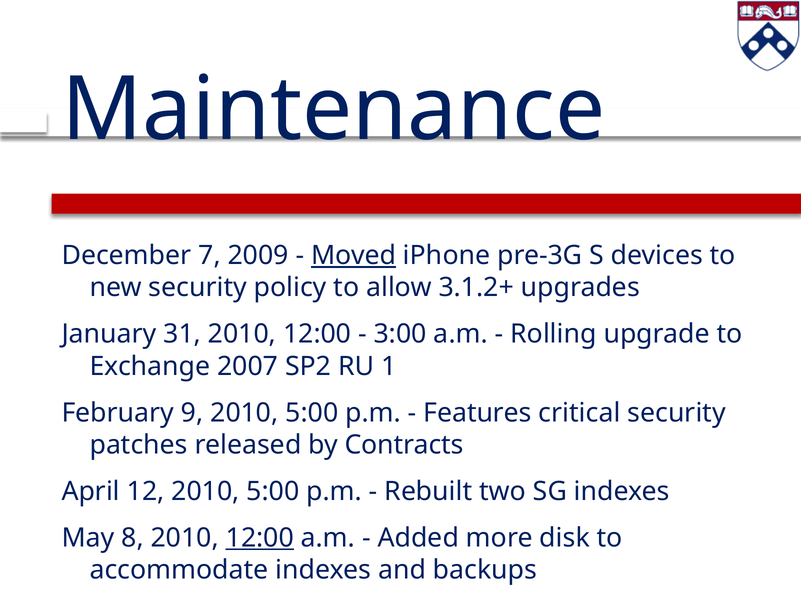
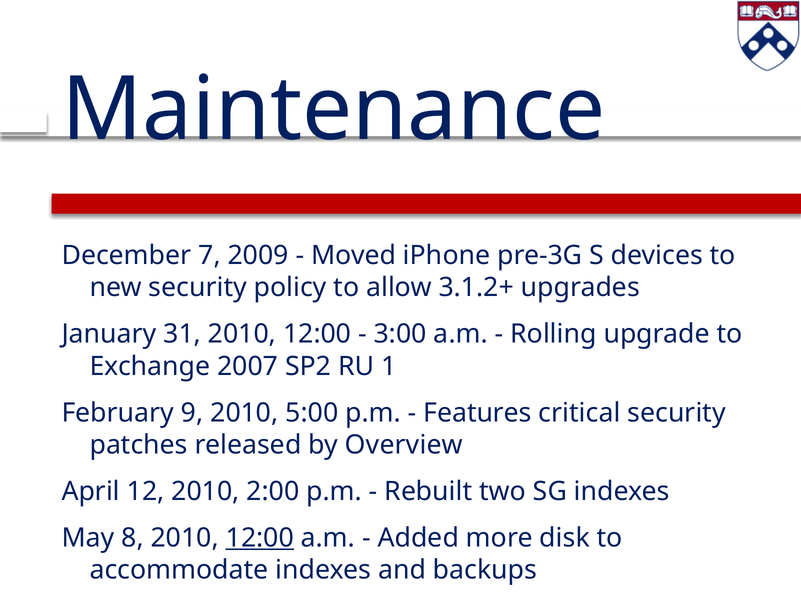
Moved underline: present -> none (354, 255)
Contracts: Contracts -> Overview (404, 445)
12 2010 5:00: 5:00 -> 2:00 (273, 491)
